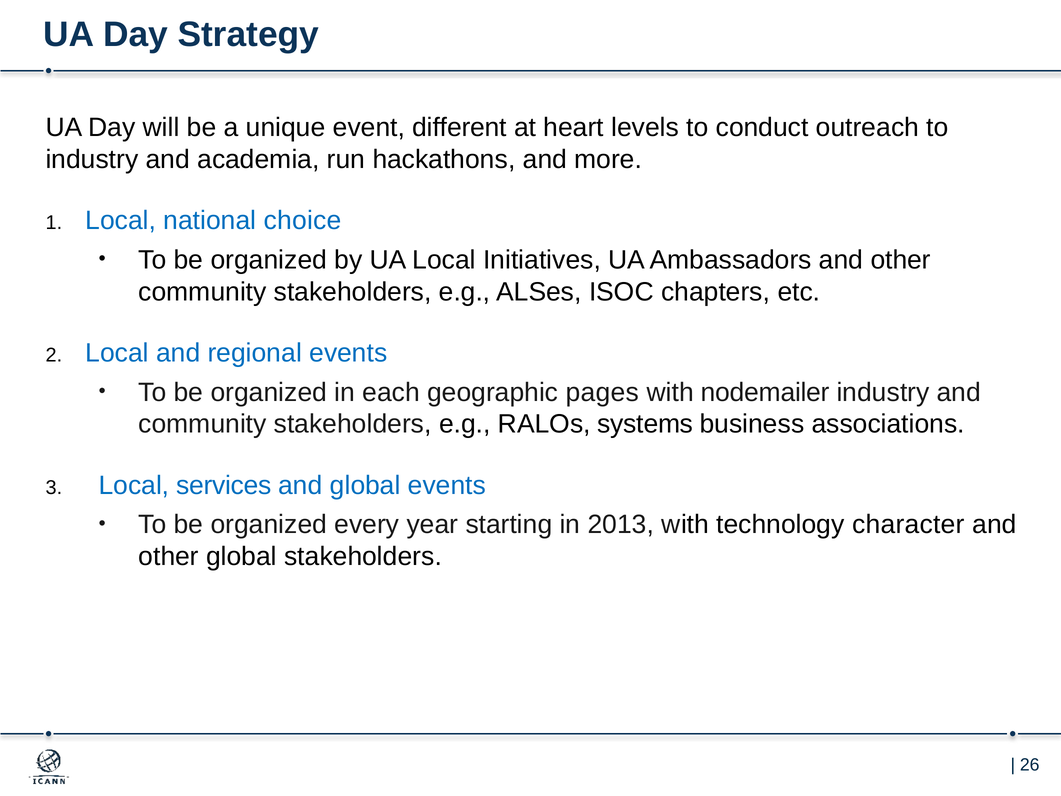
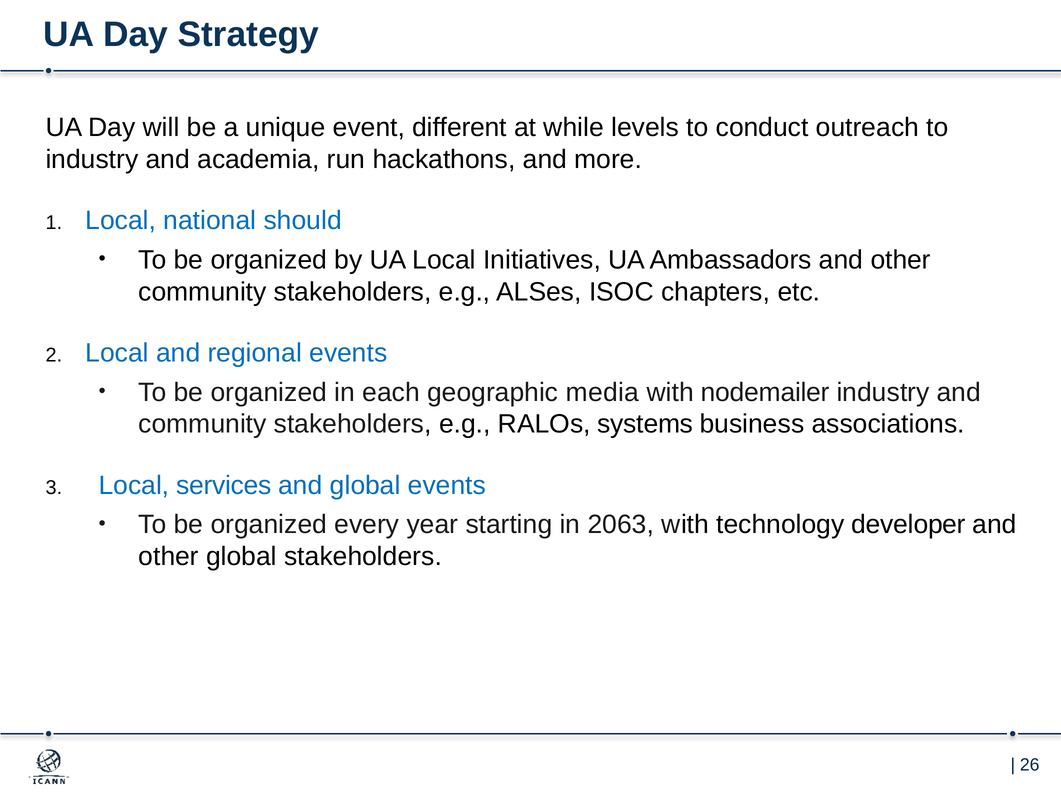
heart: heart -> while (574, 128)
choice: choice -> should (303, 221)
pages: pages -> media (602, 392)
2013: 2013 -> 2063 (621, 525)
character: character -> developer (909, 525)
